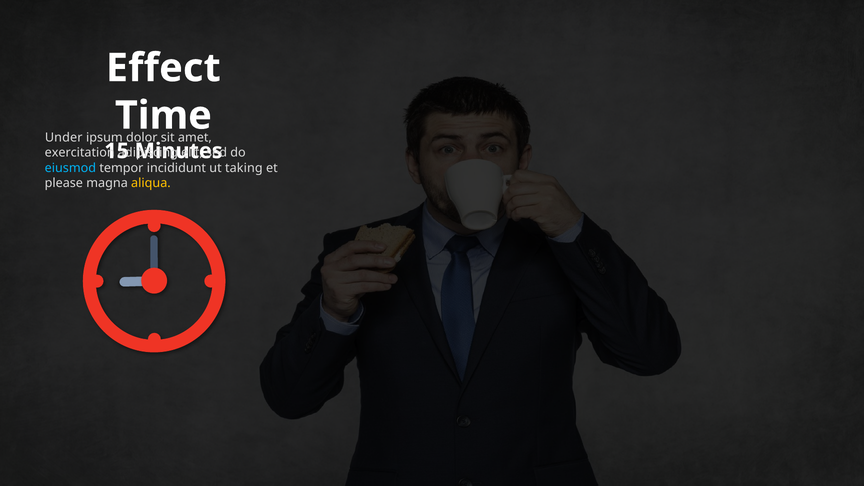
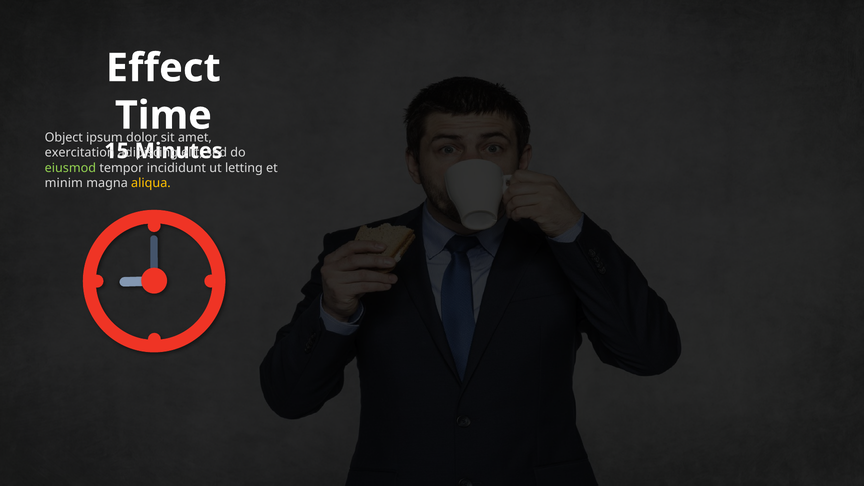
Under: Under -> Object (64, 138)
eiusmod colour: light blue -> light green (70, 168)
taking: taking -> letting (244, 168)
please: please -> minim (64, 183)
